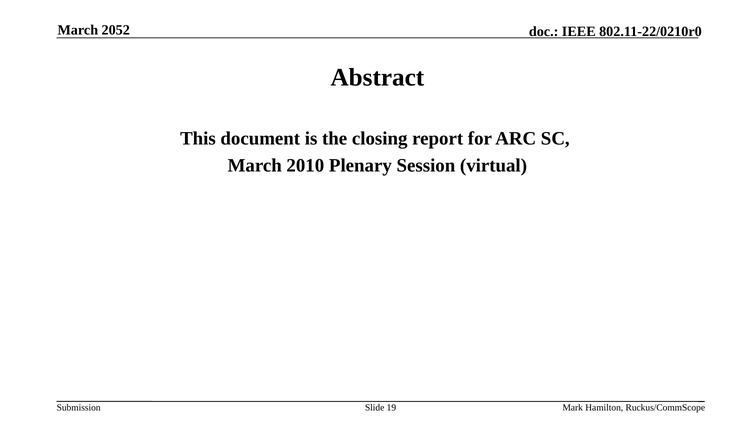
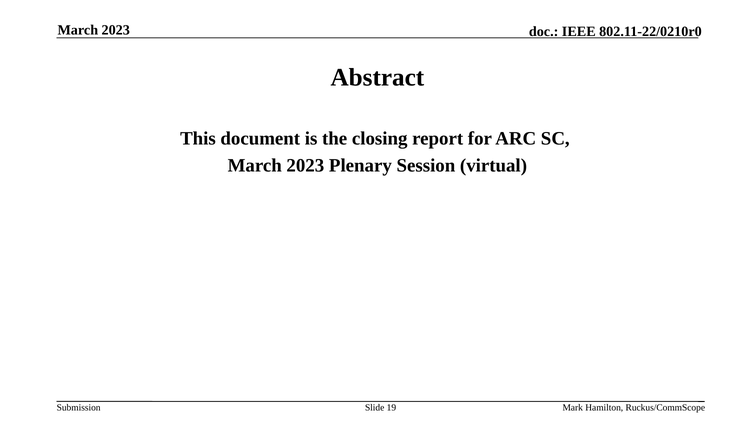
2052: 2052 -> 2023 (116, 30)
2010: 2010 -> 2023 (305, 166)
